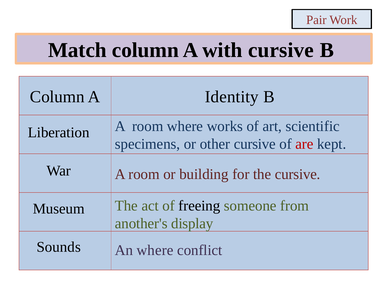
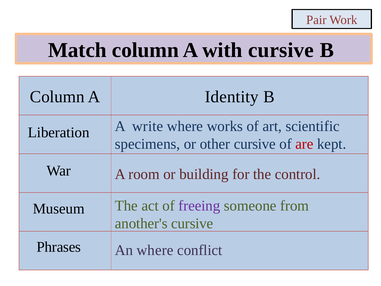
room: room -> write (148, 126)
the cursive: cursive -> control (298, 174)
freeing colour: black -> purple (199, 205)
another's display: display -> cursive (192, 223)
Sounds: Sounds -> Phrases (59, 247)
